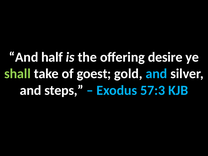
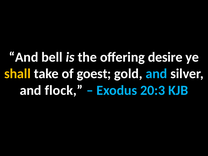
half: half -> bell (52, 57)
shall colour: light green -> yellow (17, 74)
steps: steps -> flock (64, 90)
57:3: 57:3 -> 20:3 (153, 90)
